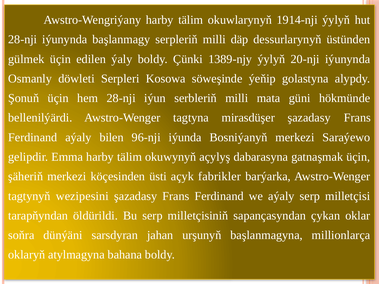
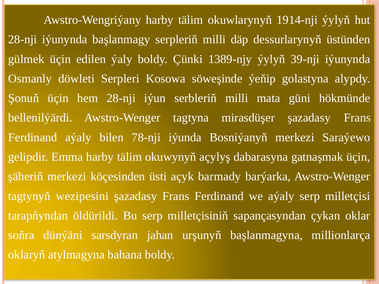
20-nji: 20-nji -> 39-nji (305, 59)
96-nji: 96-nji -> 78-nji (146, 137)
fabrikler: fabrikler -> barmady (220, 177)
